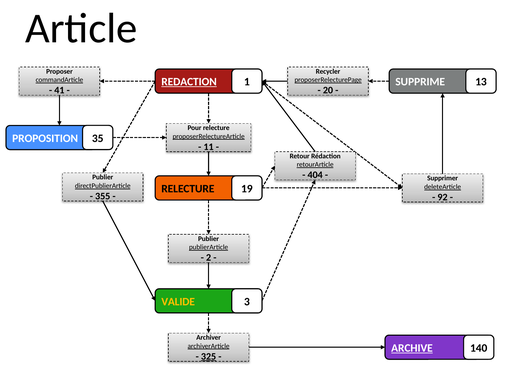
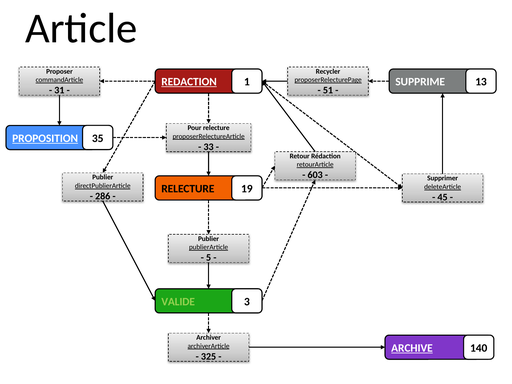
41: 41 -> 31 (59, 90)
20: 20 -> 51 (328, 90)
PROPOSITION underline: none -> present (45, 138)
11: 11 -> 33 (209, 147)
404: 404 -> 603 (315, 175)
355: 355 -> 286 (103, 196)
92: 92 -> 45 (443, 197)
2: 2 -> 5 (209, 258)
VALIDE colour: yellow -> light green (178, 302)
325 underline: present -> none (209, 356)
